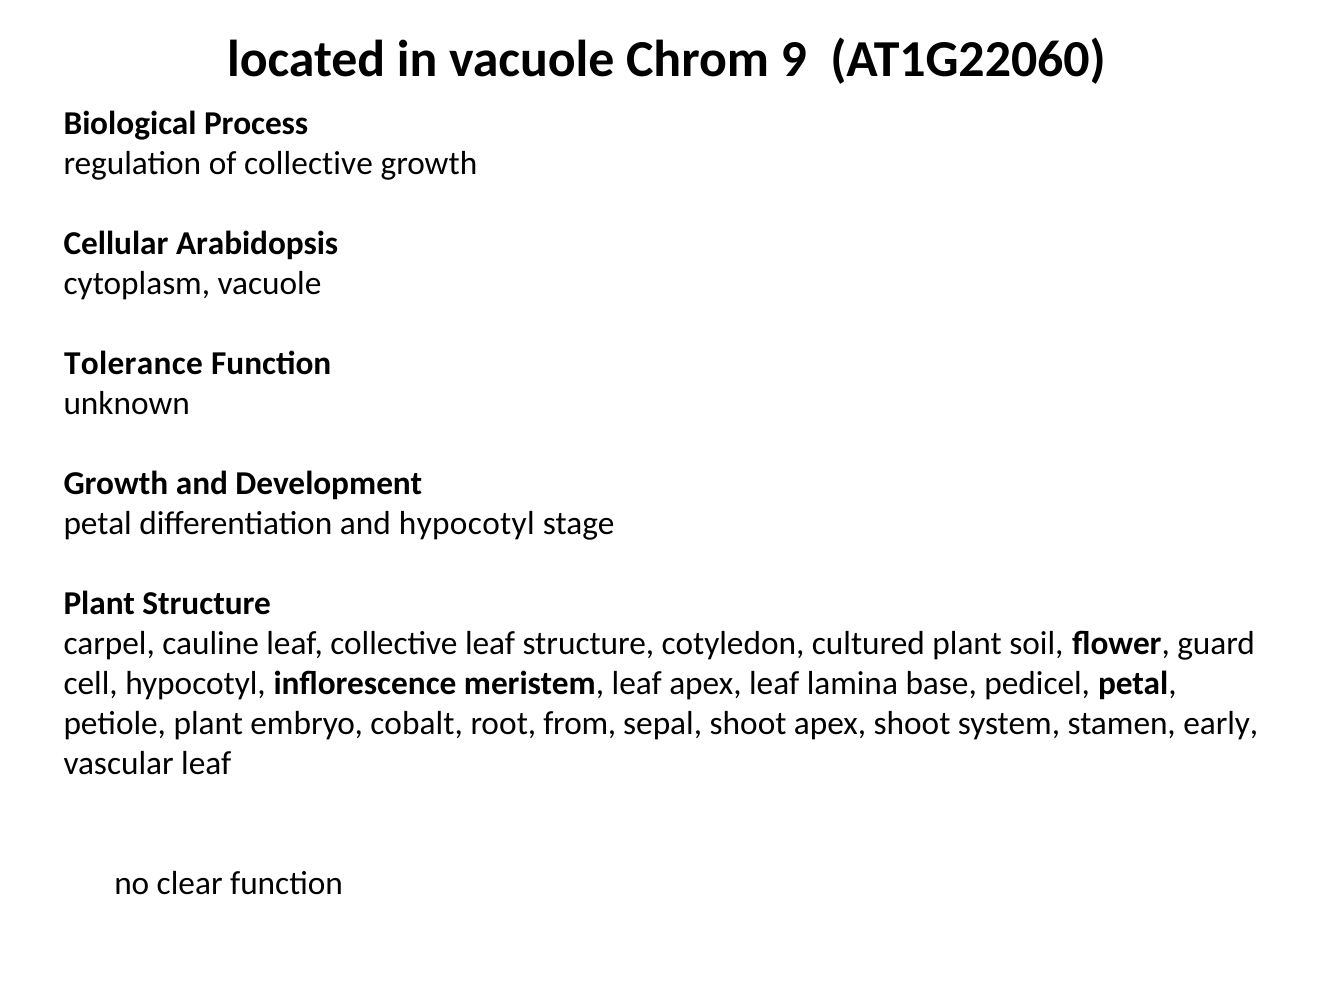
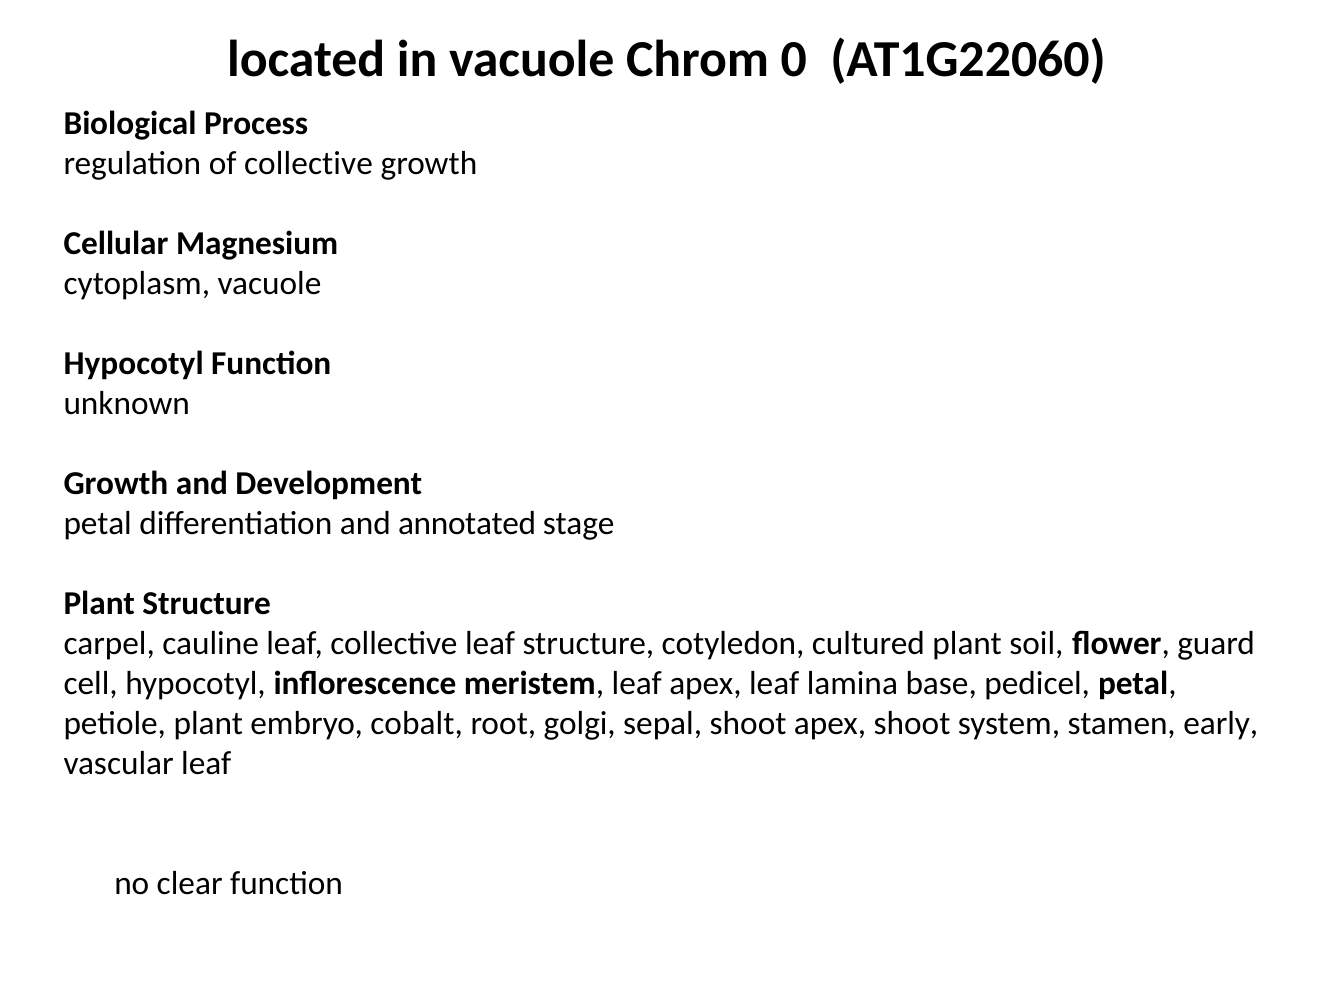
9: 9 -> 0 (794, 59)
Arabidopsis: Arabidopsis -> Magnesium (257, 243)
Tolerance: Tolerance -> Hypocotyl (134, 363)
and hypocotyl: hypocotyl -> annotated (467, 523)
from: from -> golgi (580, 723)
